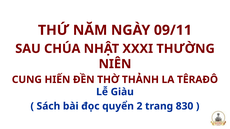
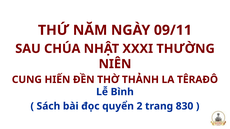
Giàu: Giàu -> Bình (122, 92)
